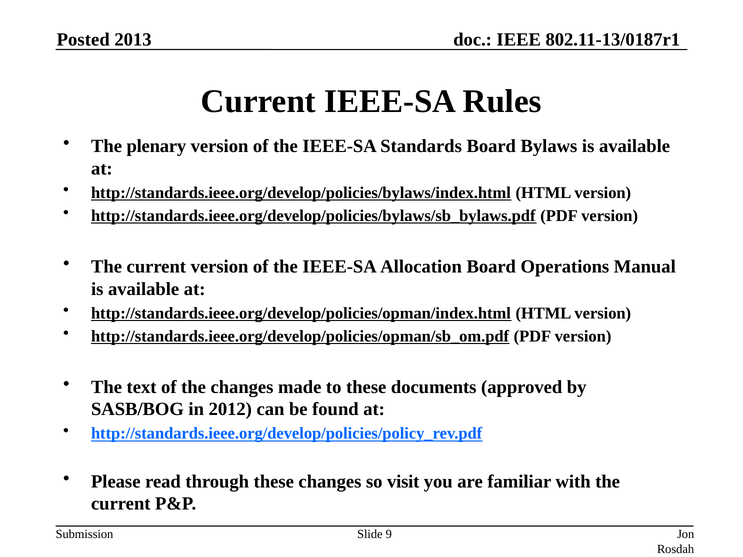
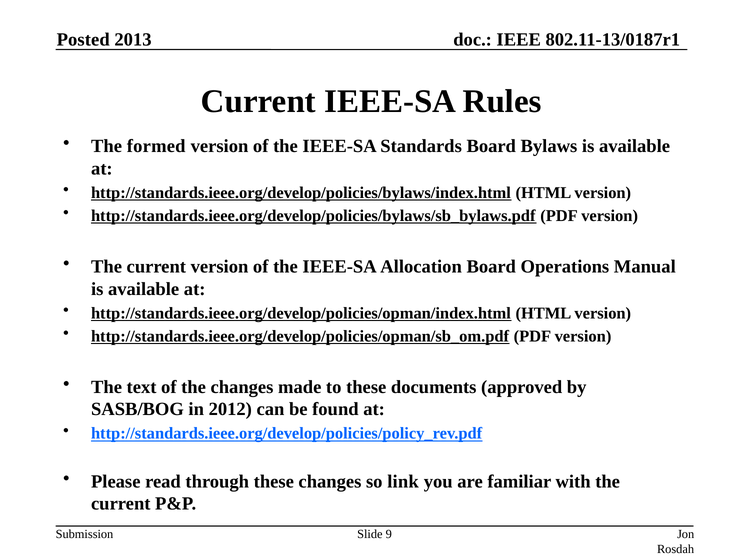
plenary: plenary -> formed (156, 146)
visit: visit -> link (403, 482)
